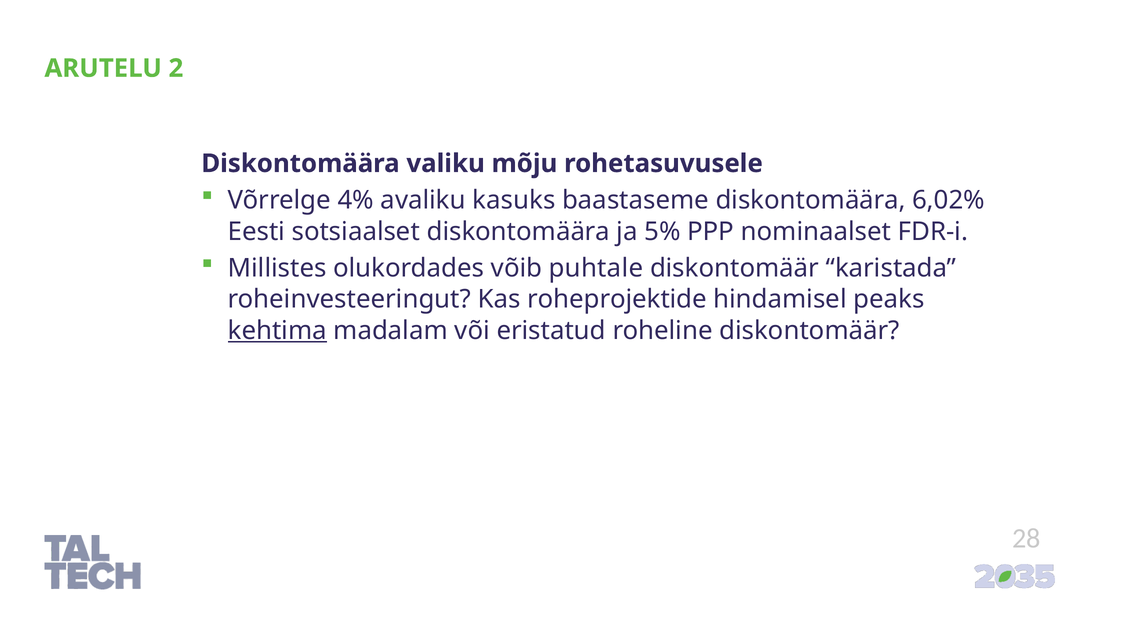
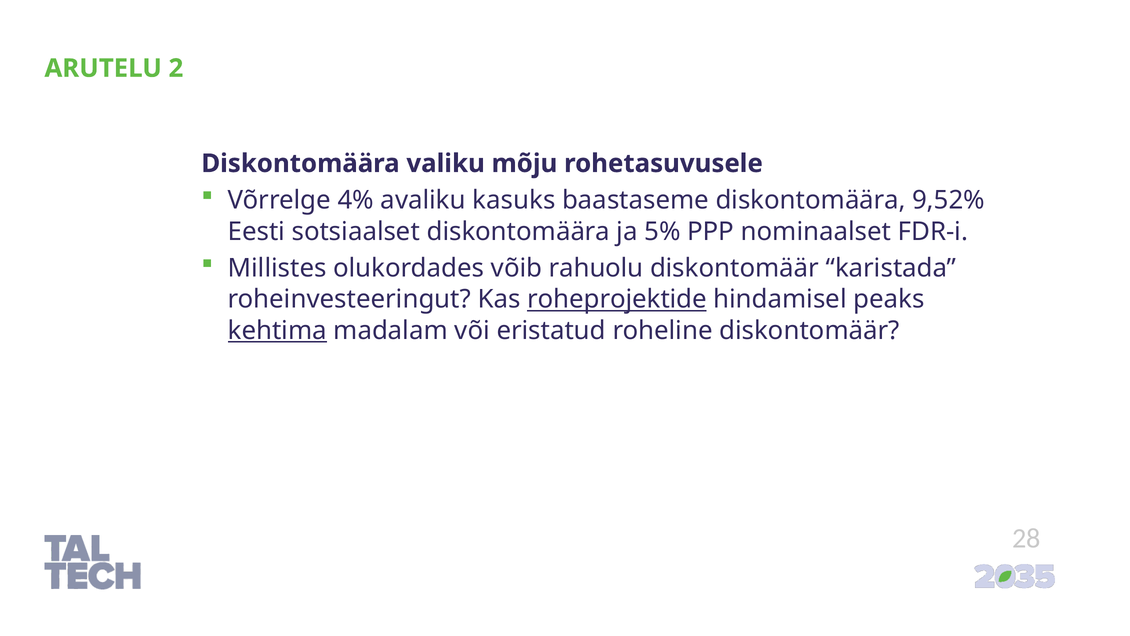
6,02%: 6,02% -> 9,52% (949, 200)
puhtale: puhtale -> rahuolu (596, 268)
roheprojektide underline: none -> present (617, 299)
